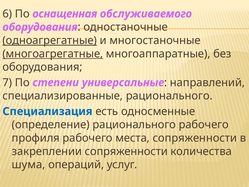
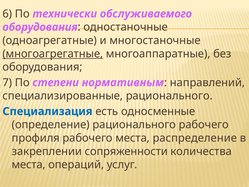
оснащенная: оснащенная -> технически (65, 14)
одноагрегатные underline: present -> none (50, 40)
универсальные: универсальные -> нормативным (123, 82)
места сопряженности: сопряженности -> распределение (195, 138)
шума: шума -> места (29, 164)
